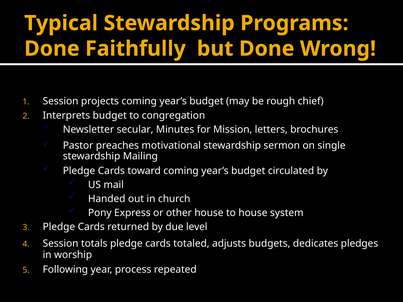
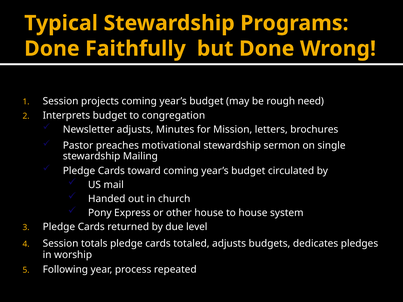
chief: chief -> need (311, 101)
Newsletter secular: secular -> adjusts (135, 130)
